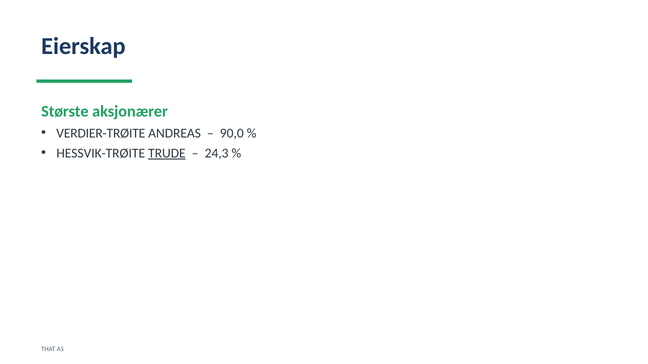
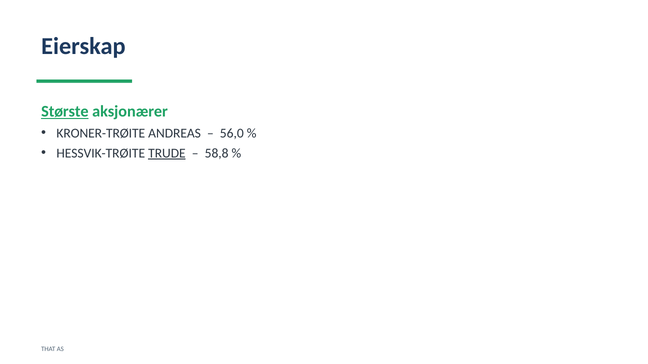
Største underline: none -> present (65, 112)
VERDIER-TRØITE: VERDIER-TRØITE -> KRONER-TRØITE (101, 133)
90,0: 90,0 -> 56,0 (232, 133)
24,3: 24,3 -> 58,8 (217, 154)
